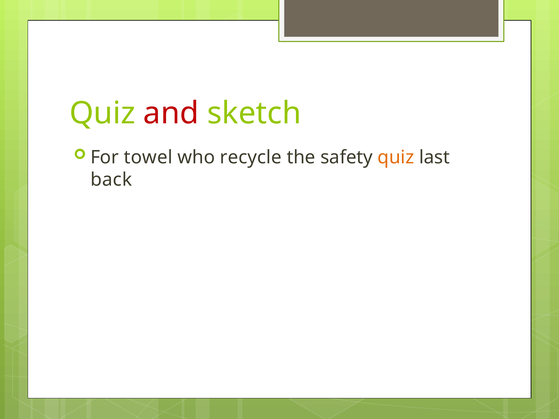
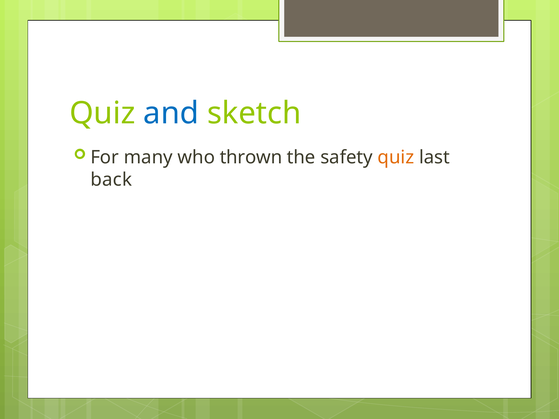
and colour: red -> blue (171, 113)
towel: towel -> many (148, 157)
recycle: recycle -> thrown (251, 157)
